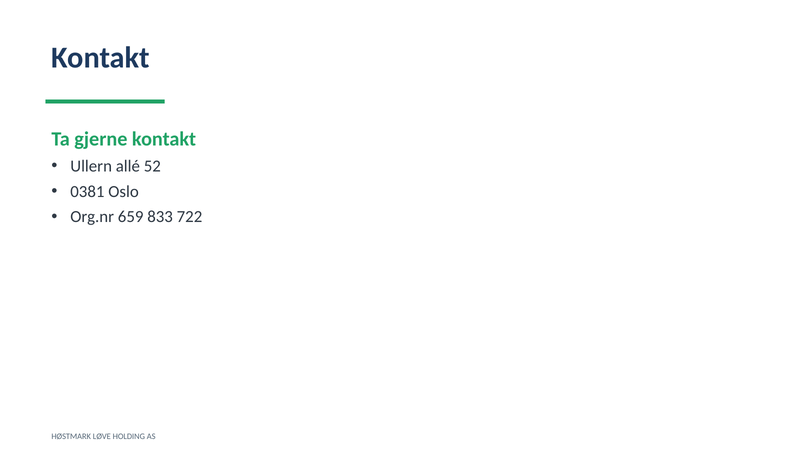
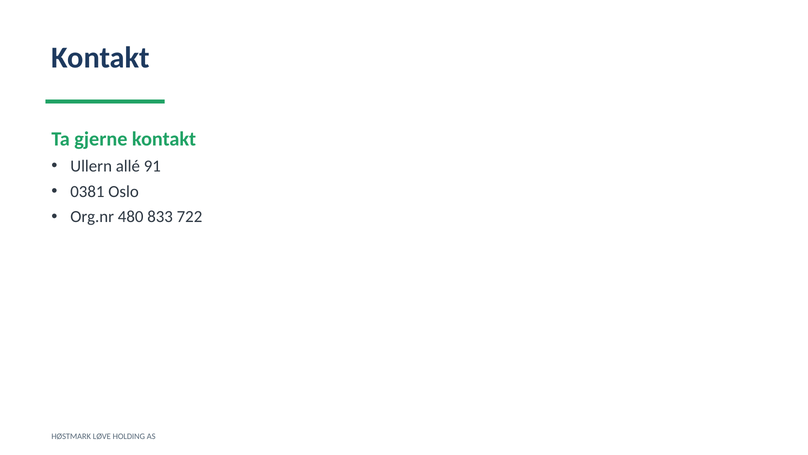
52: 52 -> 91 (152, 166)
659: 659 -> 480 (131, 217)
